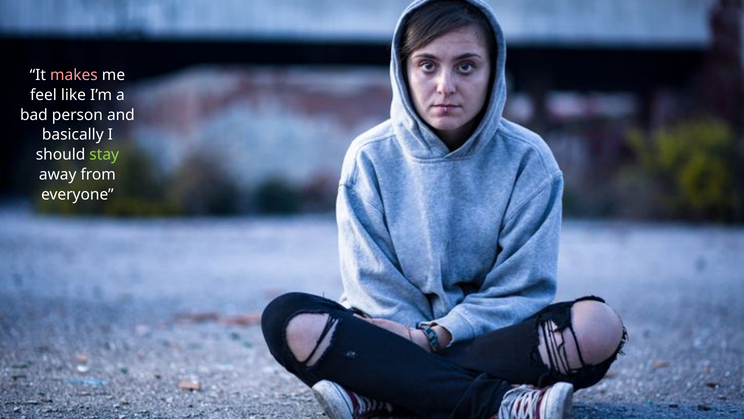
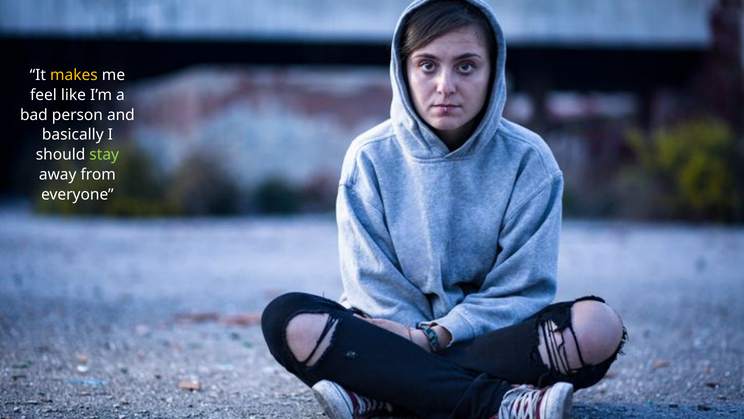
makes colour: pink -> yellow (74, 75)
